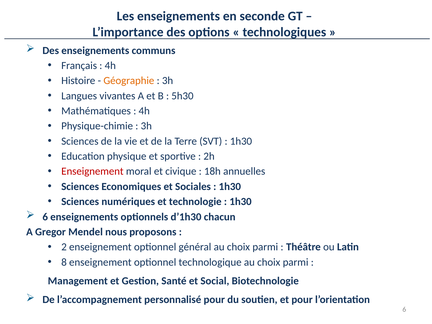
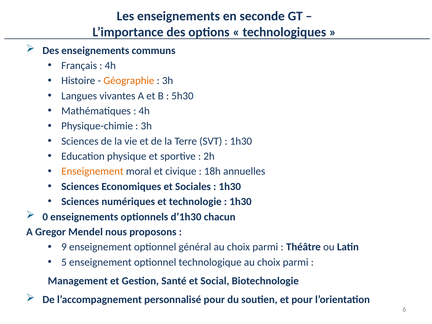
Enseignement colour: red -> orange (92, 171)
6: 6 -> 0 (45, 217)
2: 2 -> 9 (64, 247)
8: 8 -> 5 (64, 262)
